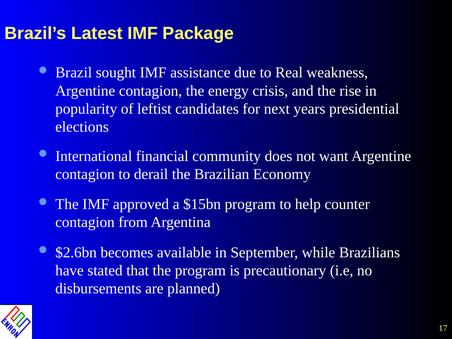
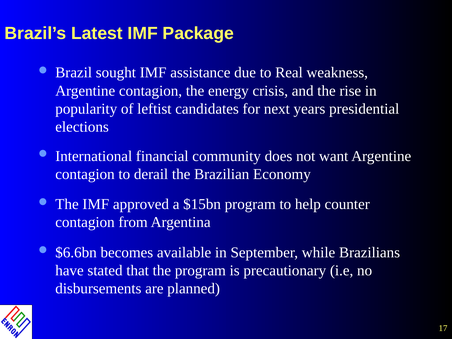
$2.6bn: $2.6bn -> $6.6bn (76, 252)
